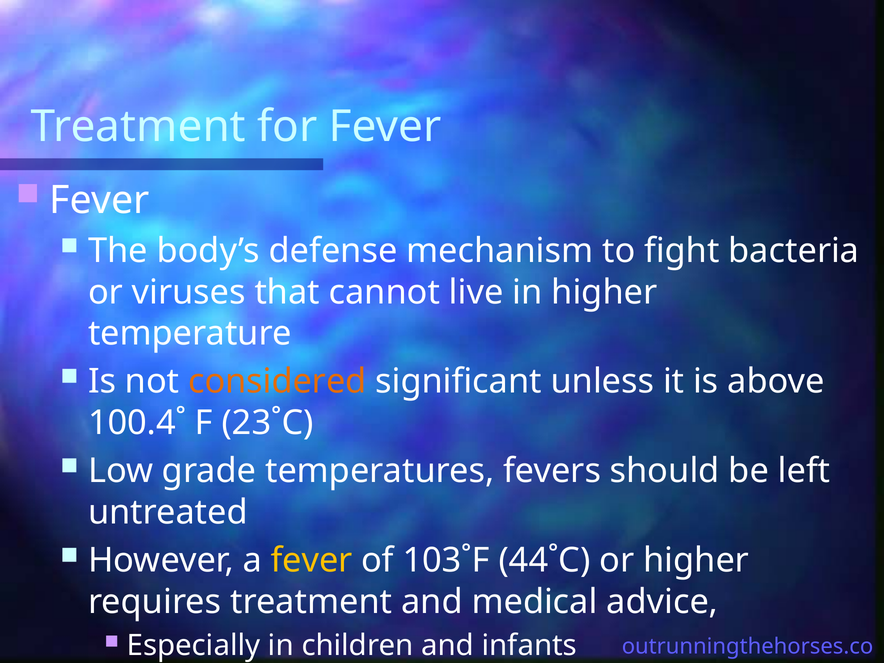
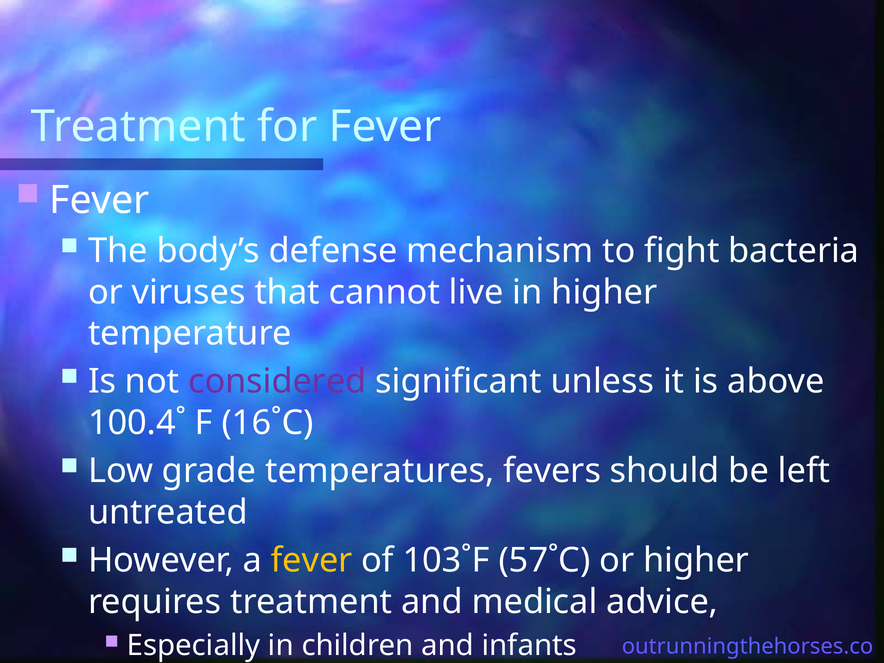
considered colour: orange -> purple (277, 382)
23˚C: 23˚C -> 16˚C (268, 423)
44˚C: 44˚C -> 57˚C (545, 561)
